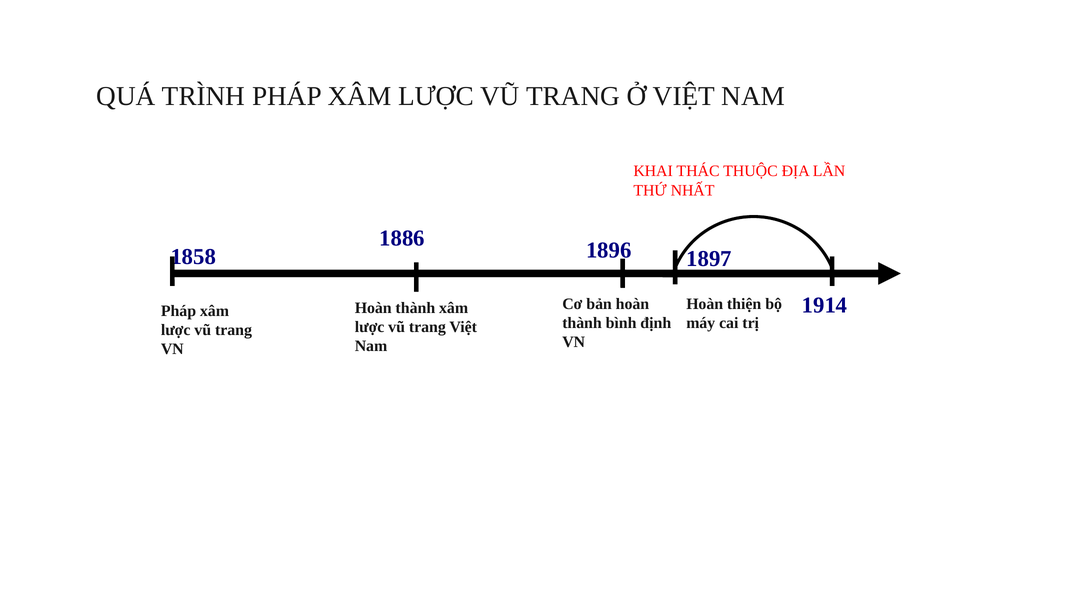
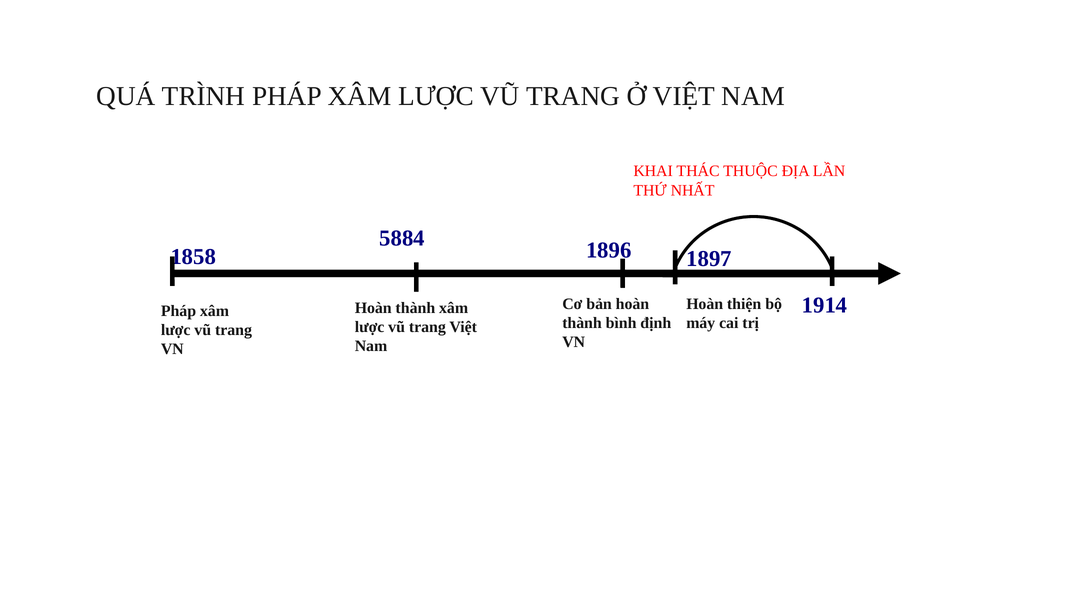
1886: 1886 -> 5884 (402, 238)
